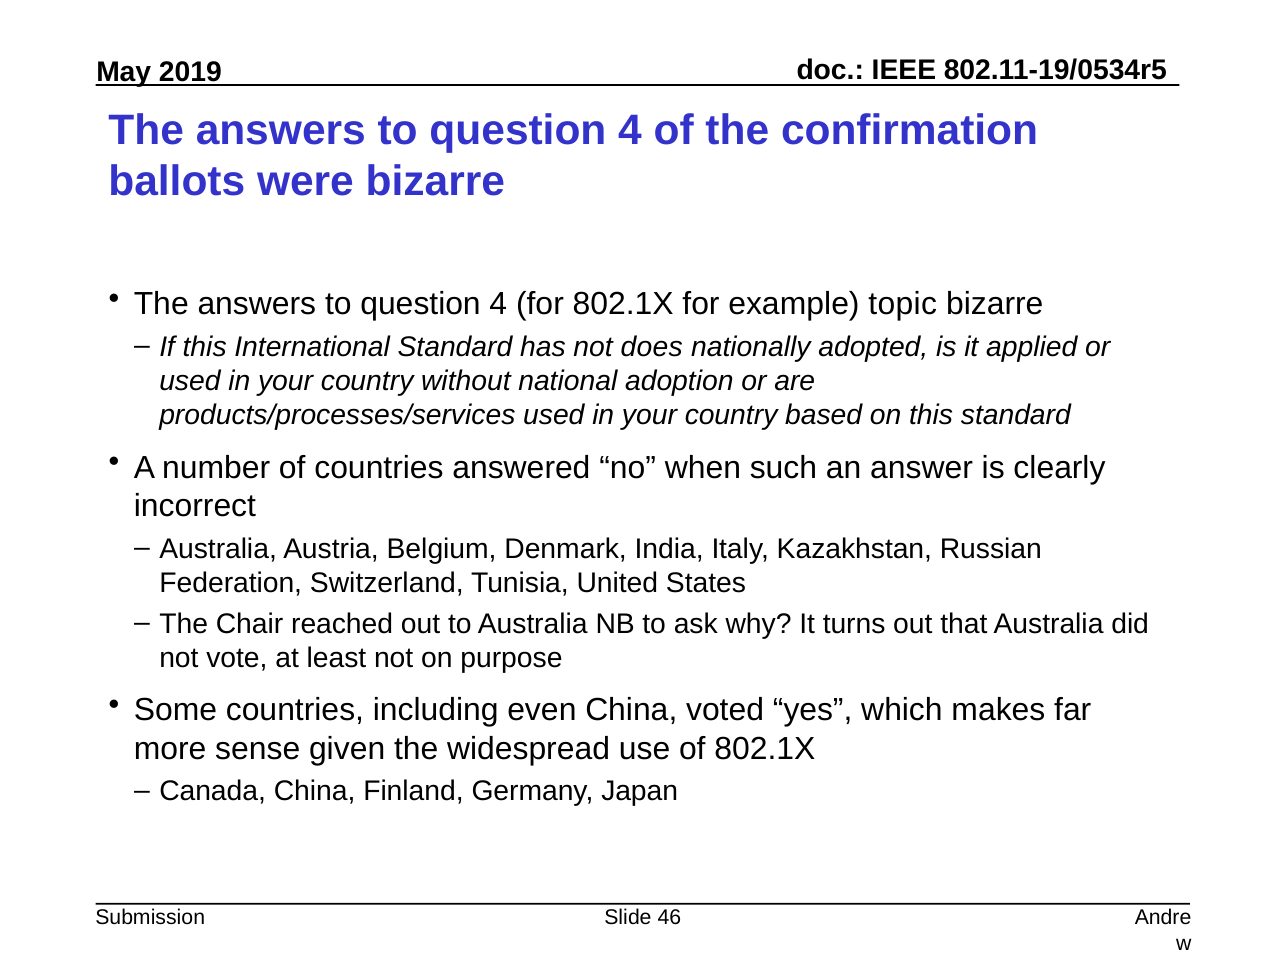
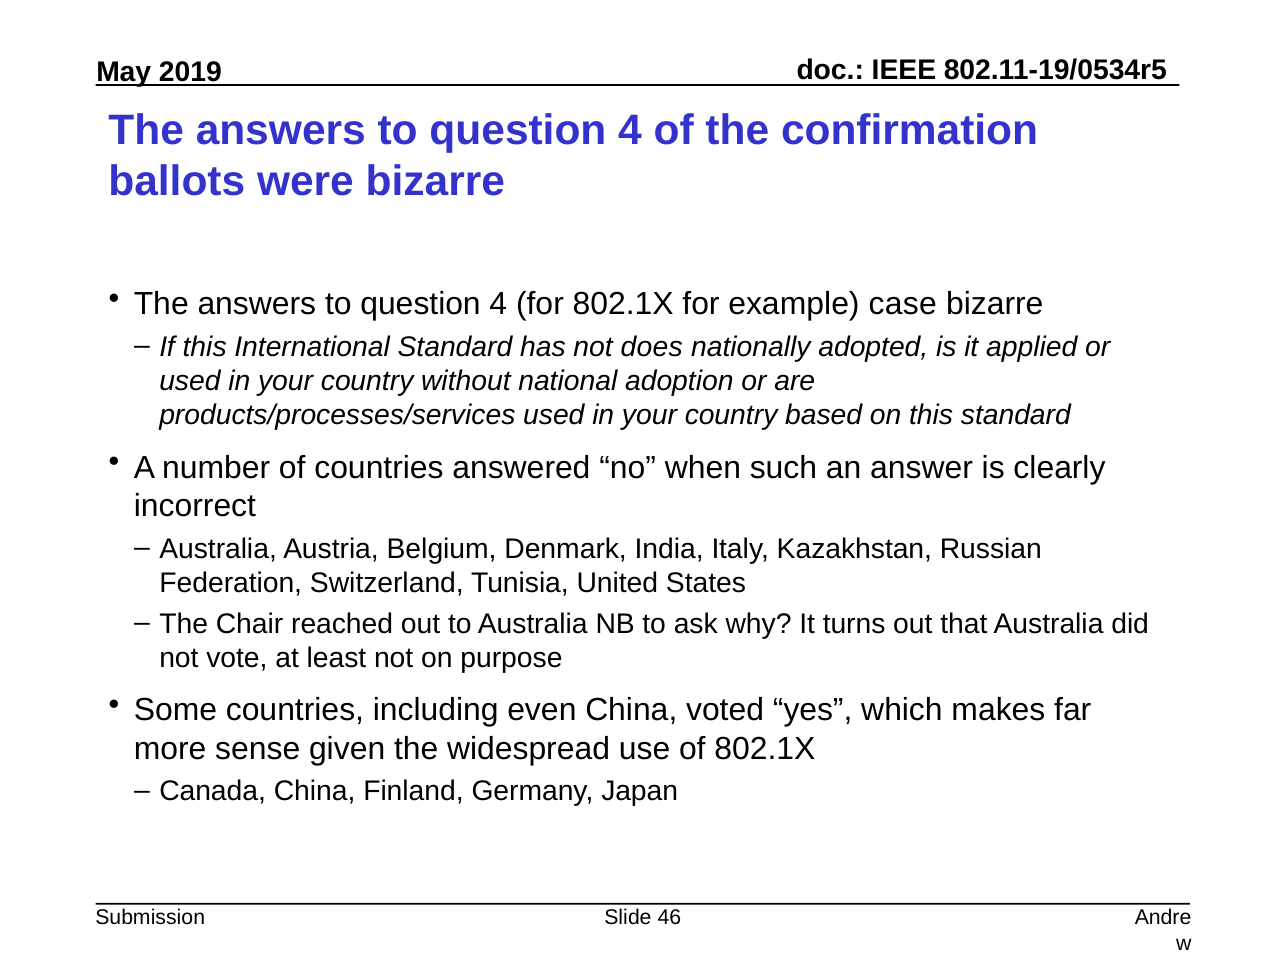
topic: topic -> case (903, 304)
